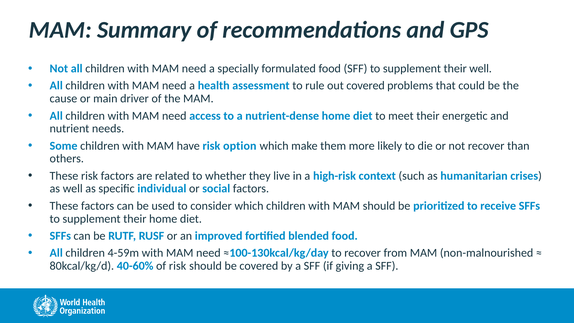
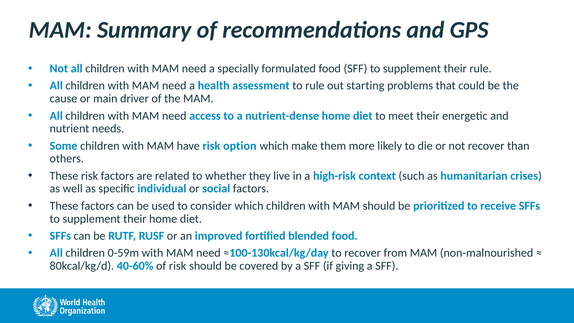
their well: well -> rule (481, 69)
out covered: covered -> starting (365, 86)
4-59m: 4-59m -> 0-59m (123, 253)
